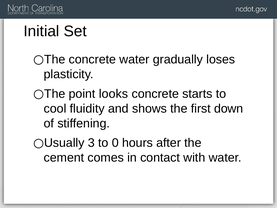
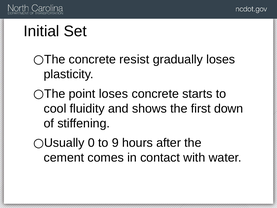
concrete water: water -> resist (134, 59)
point looks: looks -> loses (113, 94)
3: 3 -> 0 (91, 143)
0: 0 -> 9 (115, 143)
